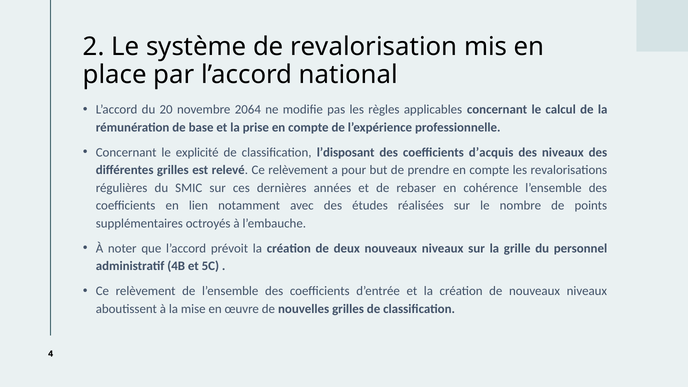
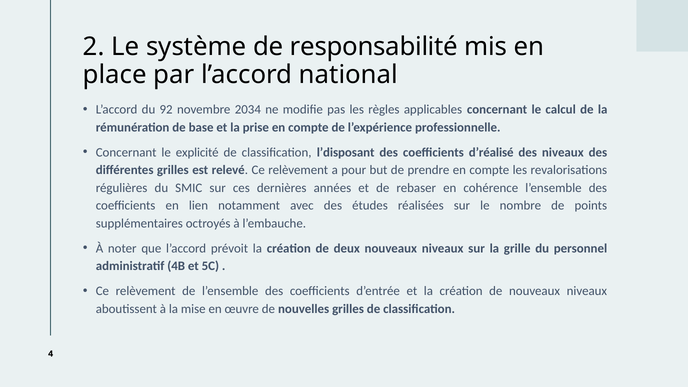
revalorisation: revalorisation -> responsabilité (374, 47)
20: 20 -> 92 (166, 110)
2064: 2064 -> 2034 (248, 110)
d’acquis: d’acquis -> d’réalisé (491, 152)
